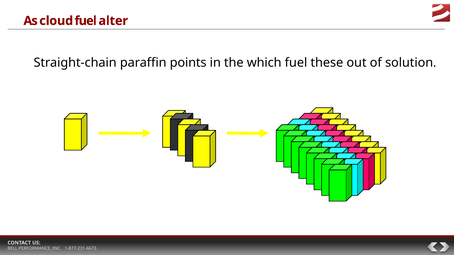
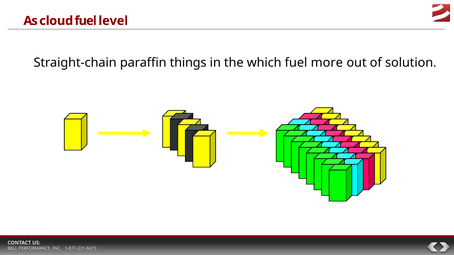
alter: alter -> level (113, 21)
points: points -> things (188, 63)
these: these -> more (327, 63)
